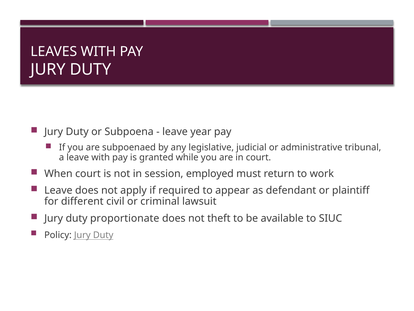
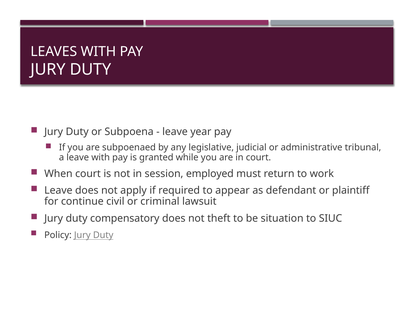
different: different -> continue (82, 201)
proportionate: proportionate -> compensatory (125, 218)
available: available -> situation (282, 218)
